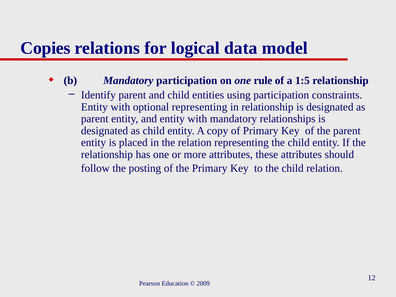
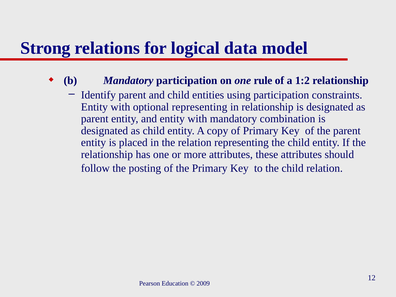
Copies: Copies -> Strong (45, 48)
1:5: 1:5 -> 1:2 (302, 80)
relationships: relationships -> combination (288, 119)
